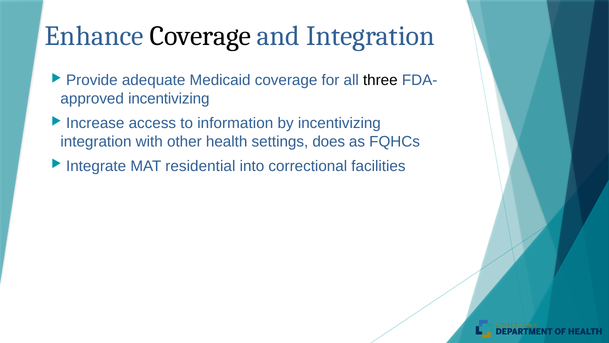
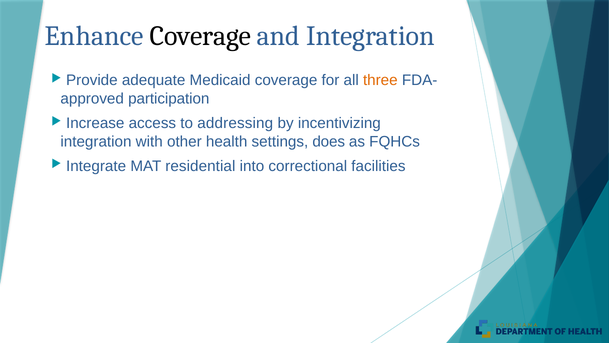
three colour: black -> orange (380, 80)
incentivizing: incentivizing -> participation (169, 99)
information: information -> addressing (235, 123)
